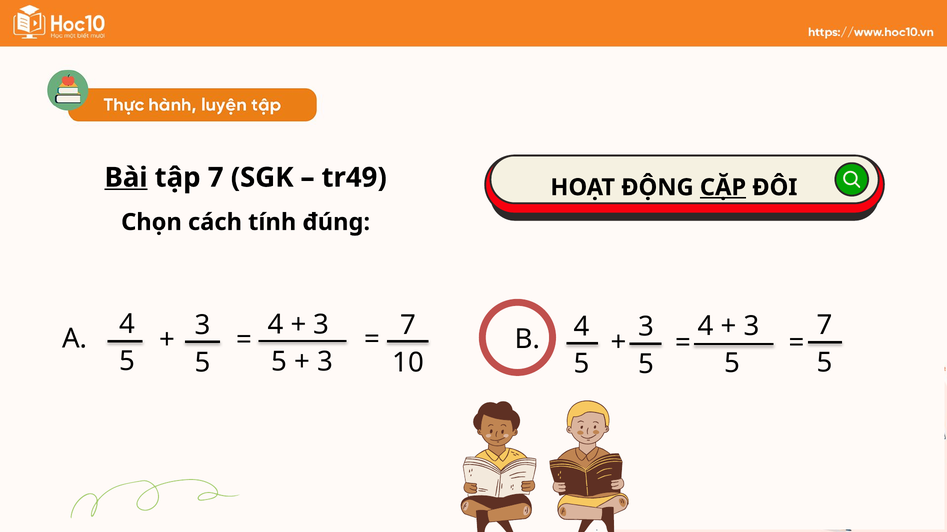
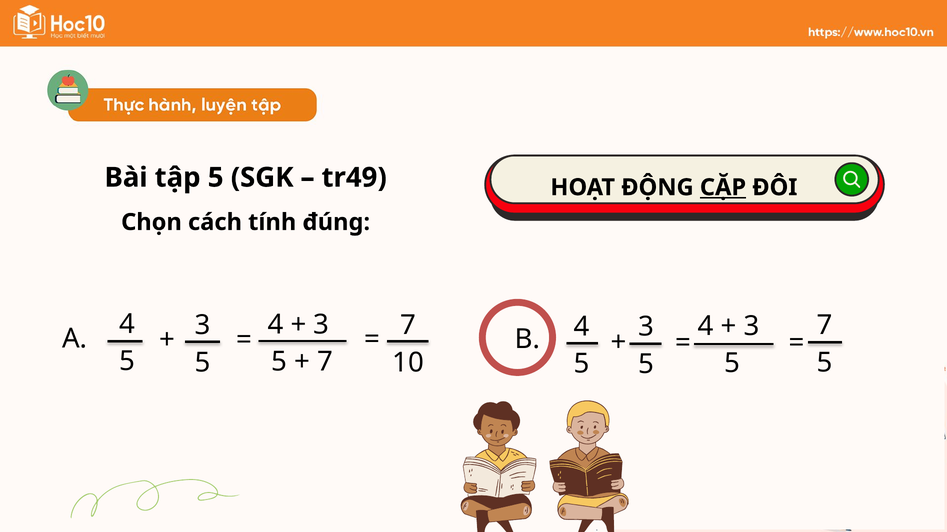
Bài underline: present -> none (126, 178)
tập 7: 7 -> 5 (216, 178)
3: 3 -> 7 (325, 362)
